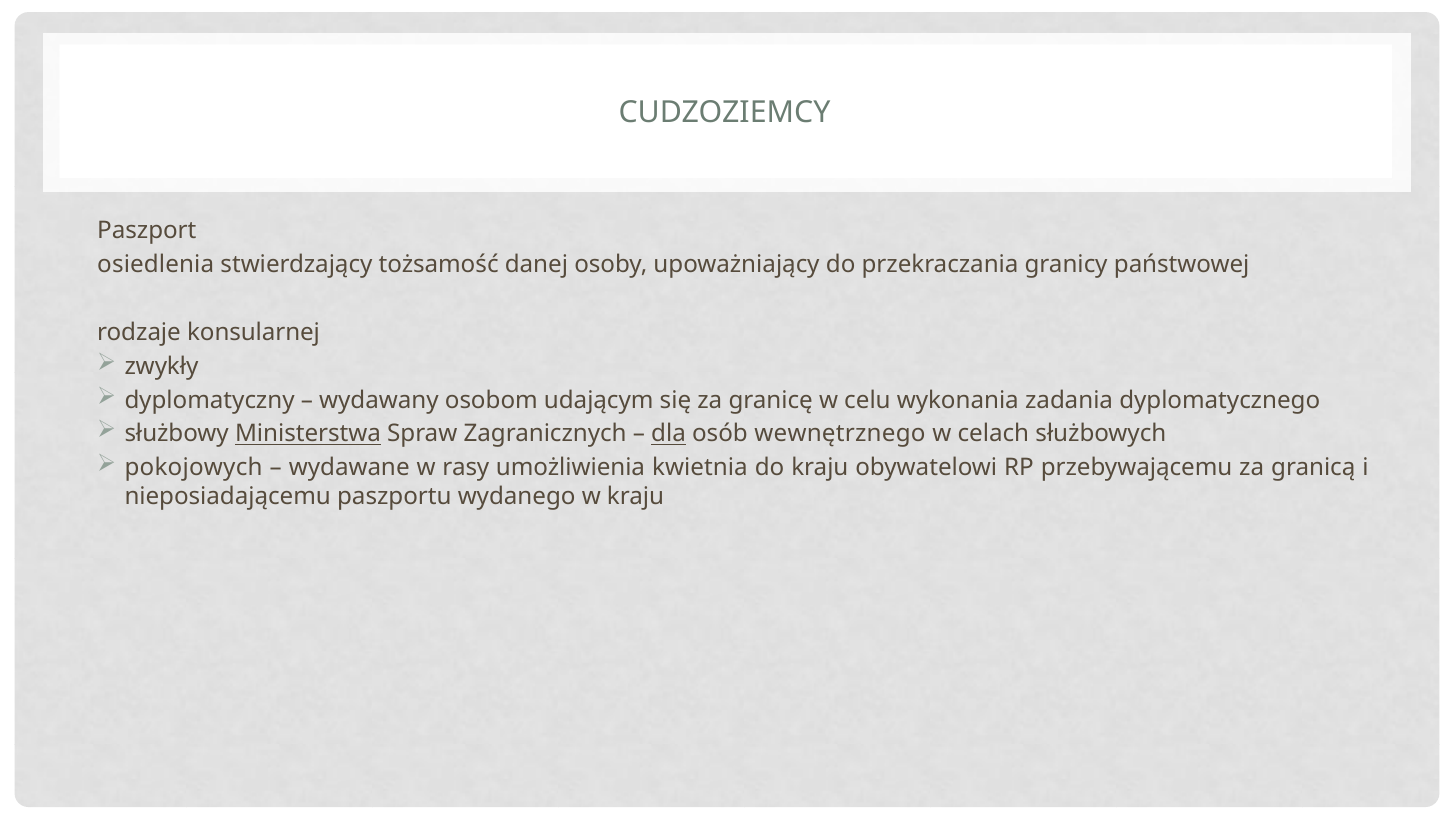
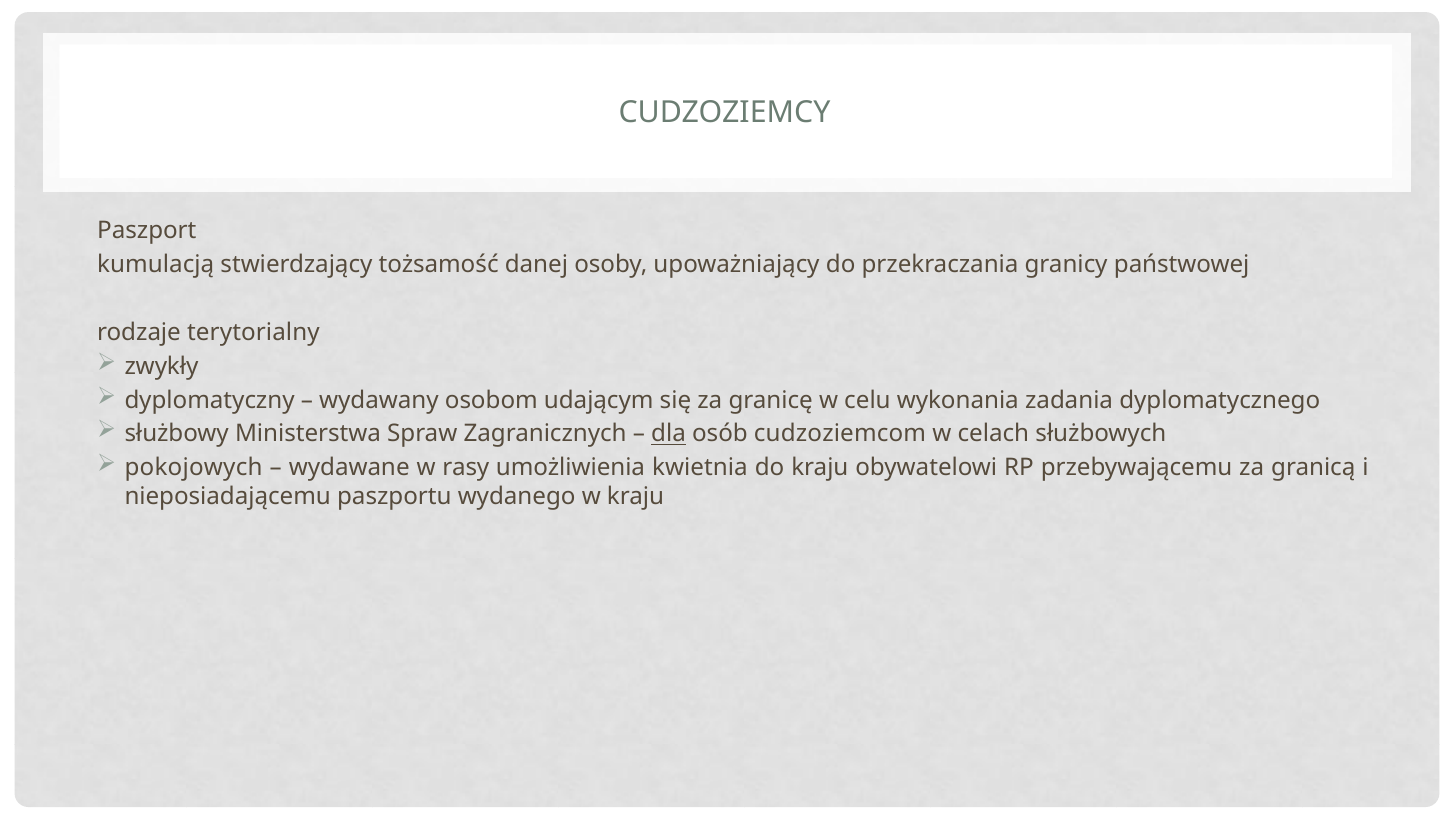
osiedlenia: osiedlenia -> kumulacją (156, 265)
konsularnej: konsularnej -> terytorialny (253, 332)
Ministerstwa underline: present -> none (308, 434)
wewnętrznego: wewnętrznego -> cudzoziemcom (840, 434)
